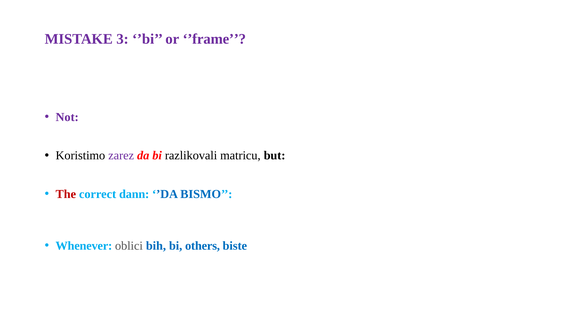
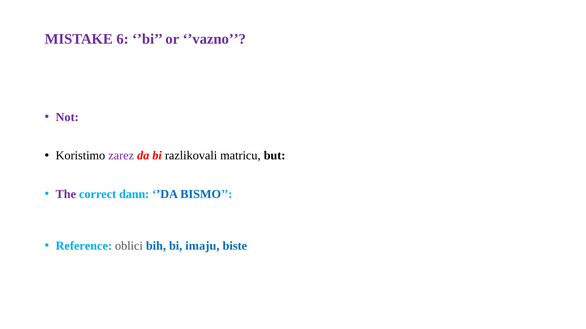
3: 3 -> 6 (122, 39)
’frame: ’frame -> ’vazno (214, 39)
The colour: red -> purple (66, 194)
Whenever: Whenever -> Reference (84, 246)
others: others -> imaju (202, 246)
